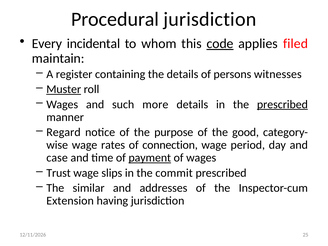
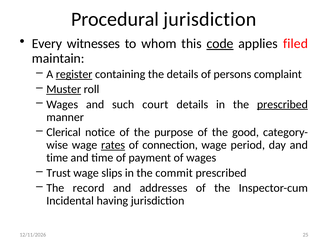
incidental: incidental -> witnesses (94, 44)
register underline: none -> present (74, 74)
witnesses: witnesses -> complaint (278, 74)
more: more -> court (155, 104)
Regard: Regard -> Clerical (64, 132)
rates underline: none -> present (113, 145)
case: case -> time (57, 158)
payment underline: present -> none (150, 158)
similar: similar -> record (89, 188)
Extension: Extension -> Incidental (70, 201)
